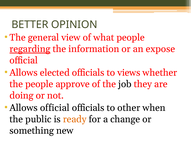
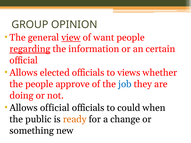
BETTER: BETTER -> GROUP (30, 25)
view underline: none -> present (71, 38)
what: what -> want (104, 38)
expose: expose -> certain (160, 49)
job colour: black -> blue (125, 84)
other: other -> could (129, 108)
